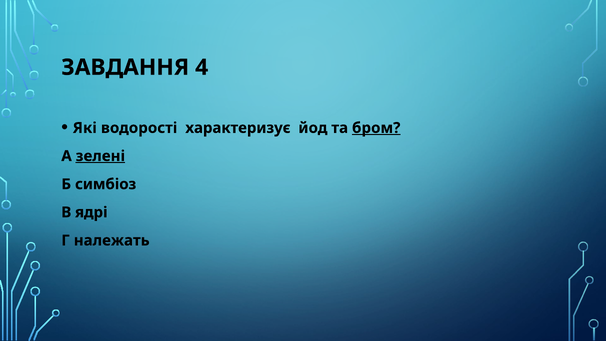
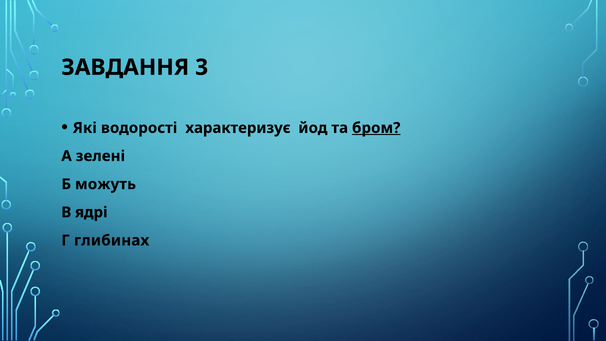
4: 4 -> 3 (202, 67)
зелені underline: present -> none (100, 156)
симбіоз: симбіоз -> можуть (106, 184)
належать: належать -> глибинах (112, 240)
